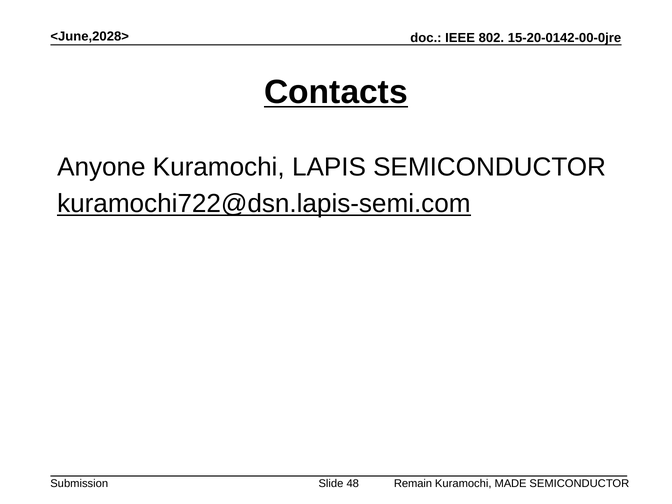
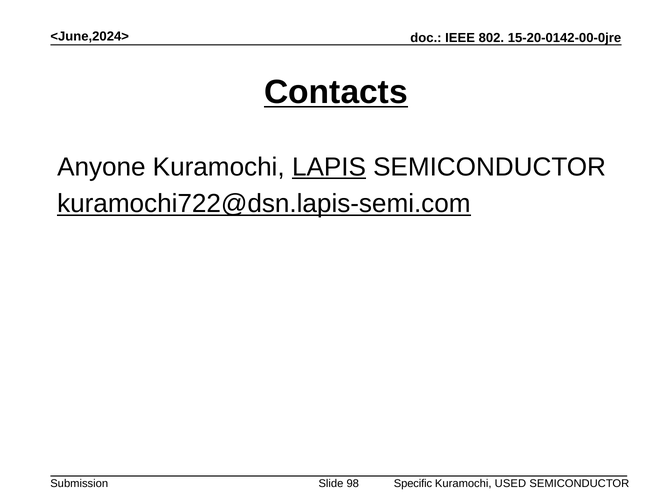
<June,2028>: <June,2028> -> <June,2024> (90, 37)
LAPIS underline: none -> present (329, 167)
48: 48 -> 98 (353, 483)
Remain: Remain -> Specific (413, 483)
MADE: MADE -> USED (510, 483)
